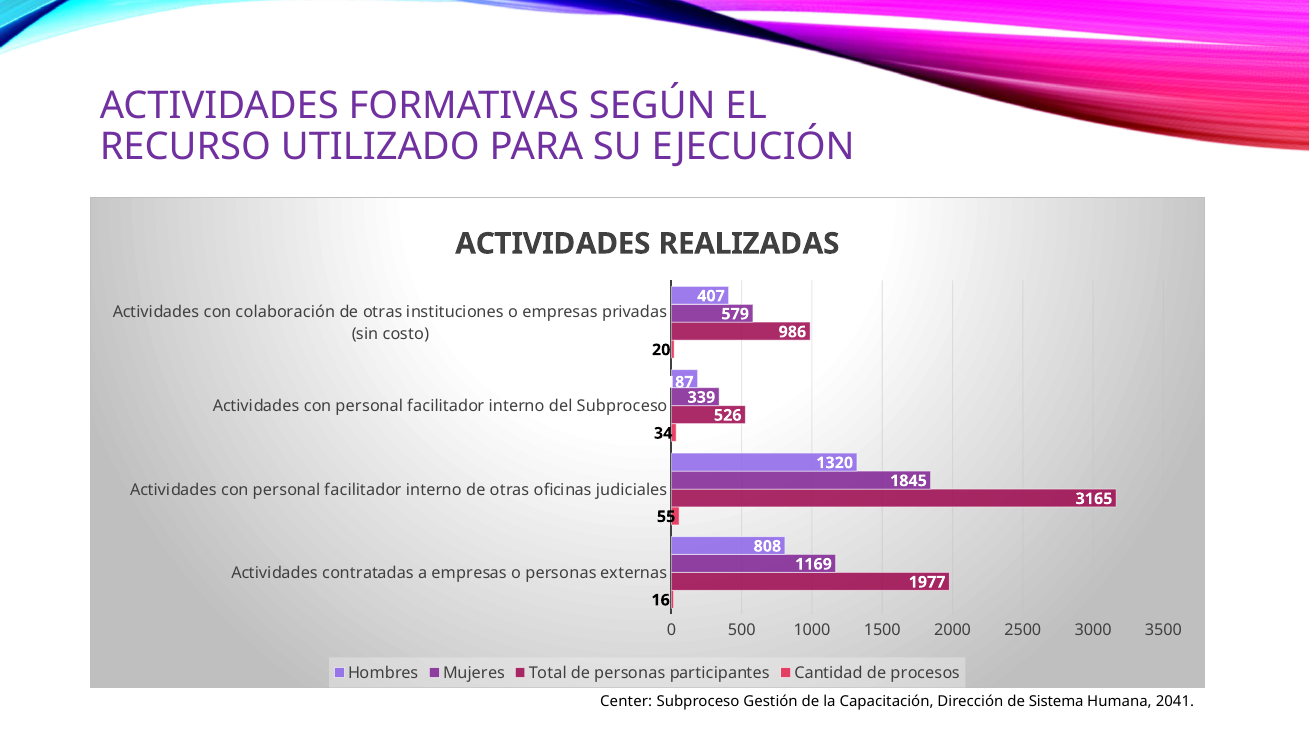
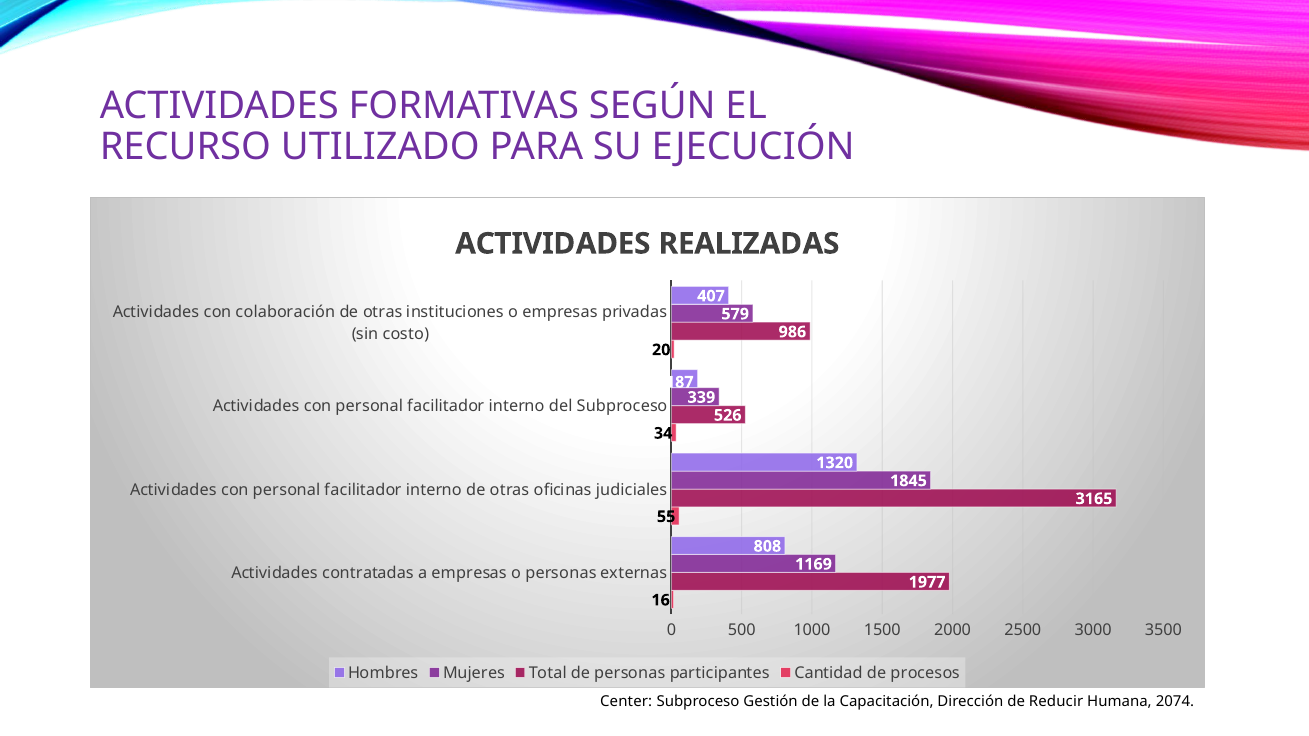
Sistema: Sistema -> Reducir (1056, 702)
2041: 2041 -> 2074 (1175, 702)
